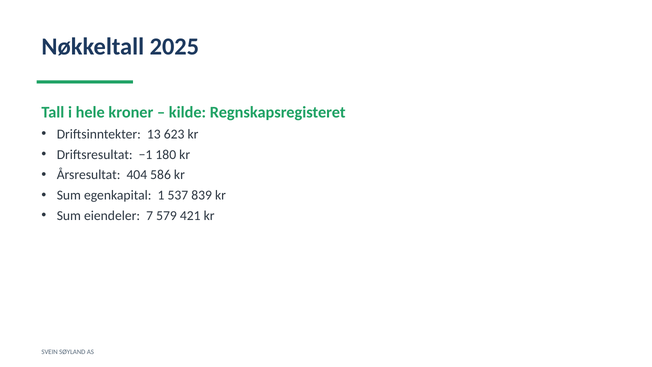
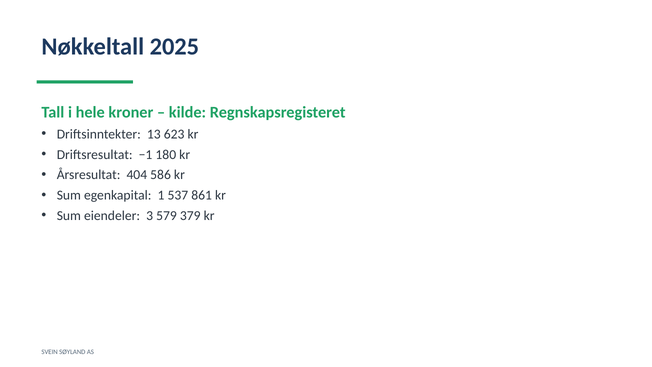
839: 839 -> 861 (202, 195)
7: 7 -> 3 (150, 216)
421: 421 -> 379 (190, 216)
